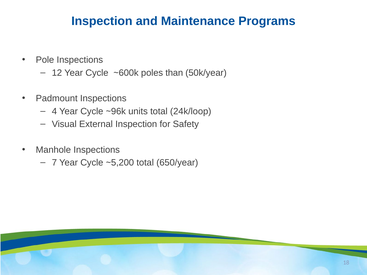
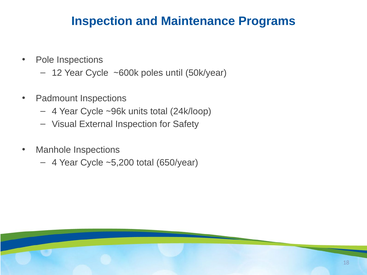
than: than -> until (174, 73)
7: 7 -> 4 (54, 163)
